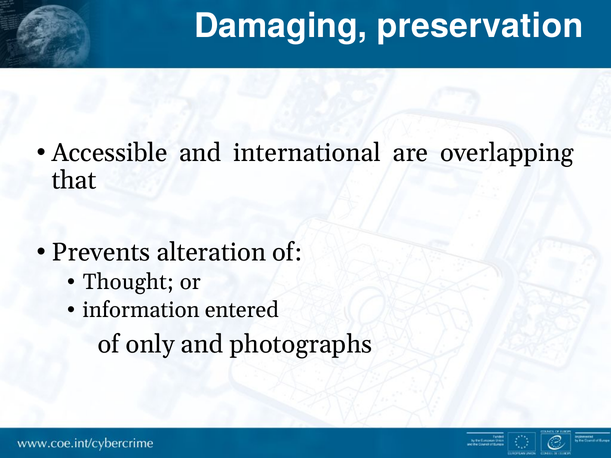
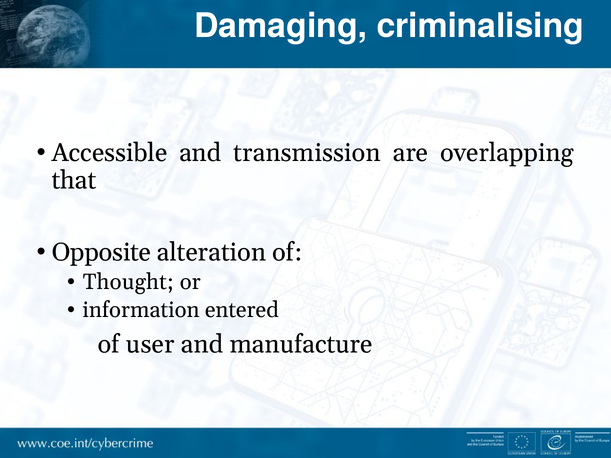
preservation: preservation -> criminalising (480, 26)
international: international -> transmission (307, 153)
Prevents: Prevents -> Opposite (101, 252)
only: only -> user (150, 344)
photographs: photographs -> manufacture (301, 344)
